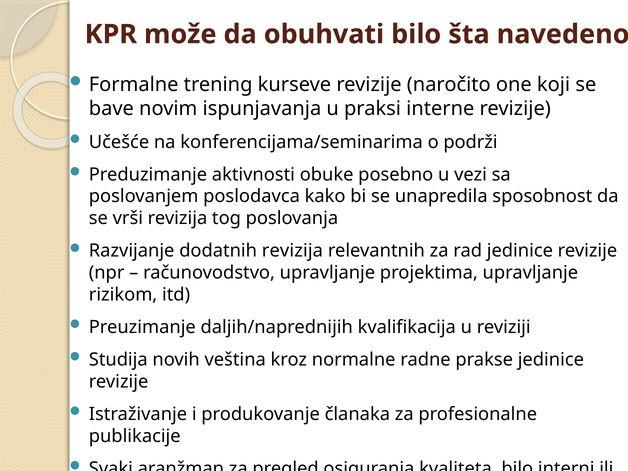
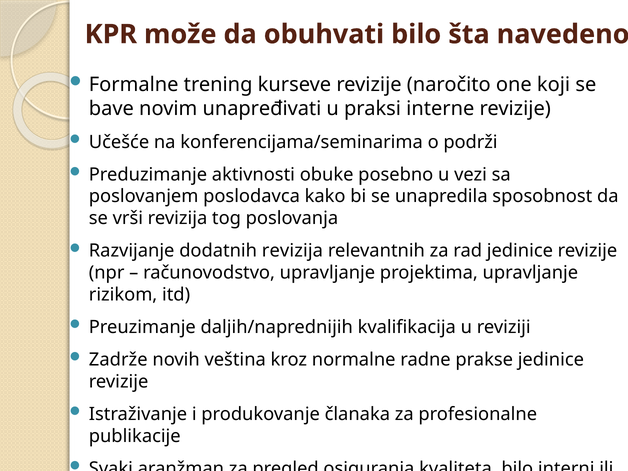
ispunjavanja: ispunjavanja -> unapređivati (262, 109)
Studija: Studija -> Zadrže (118, 360)
